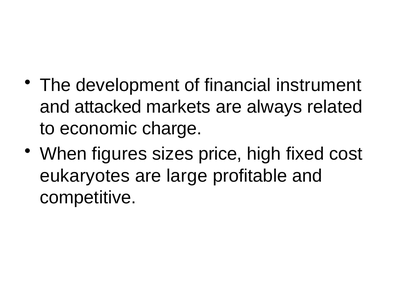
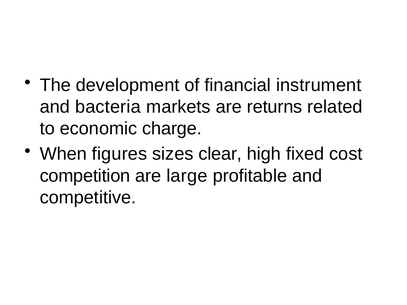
attacked: attacked -> bacteria (108, 107)
always: always -> returns (275, 107)
price: price -> clear (220, 154)
eukaryotes: eukaryotes -> competition (85, 176)
